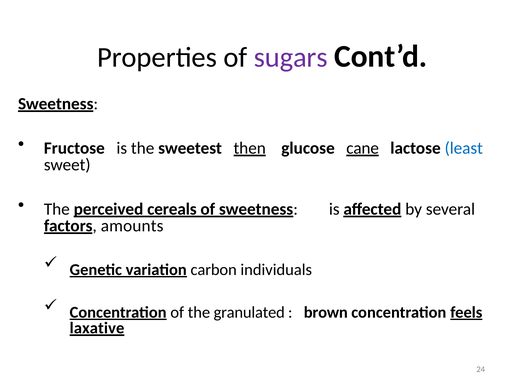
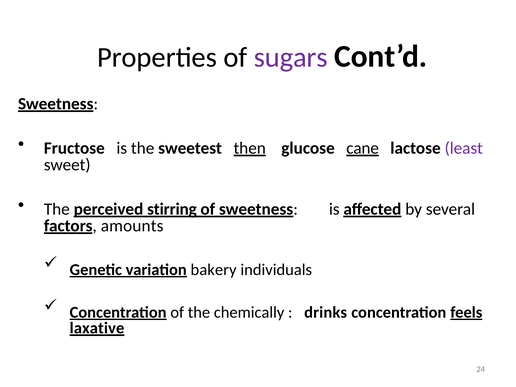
least colour: blue -> purple (464, 148)
cereals: cereals -> stirring (172, 209)
carbon: carbon -> bakery (214, 270)
granulated: granulated -> chemically (249, 312)
brown: brown -> drinks (326, 312)
